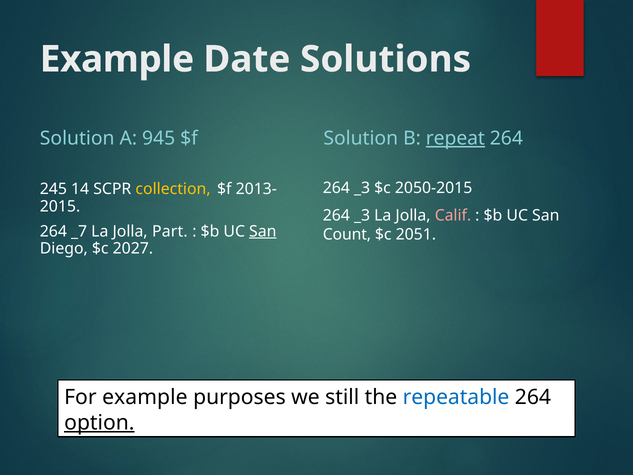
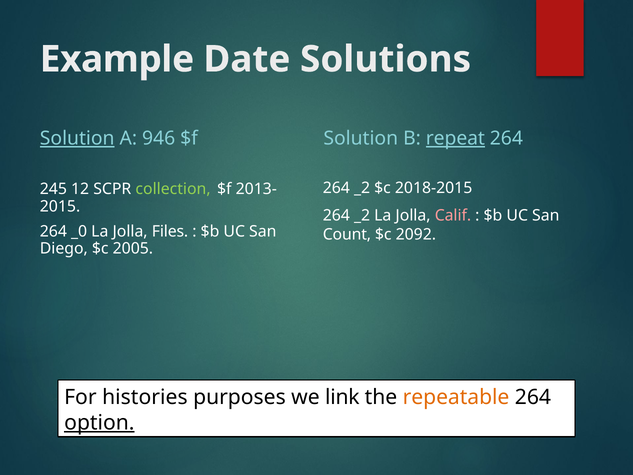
Solution underline: none -> present (77, 138)
945: 945 -> 946 (159, 138)
_3: _3 -> _2 (362, 188)
2050-2015: 2050-2015 -> 2018-2015 (434, 188)
14: 14 -> 12 (80, 189)
collection colour: yellow -> light green (173, 189)
_3: _3 -> _2 (362, 216)
_7: _7 -> _0 (79, 231)
Part: Part -> Files (170, 231)
San underline: present -> none (263, 231)
2051: 2051 -> 2092 (416, 235)
2027: 2027 -> 2005 (133, 248)
For example: example -> histories (145, 397)
still: still -> link (342, 397)
repeatable colour: blue -> orange (456, 397)
